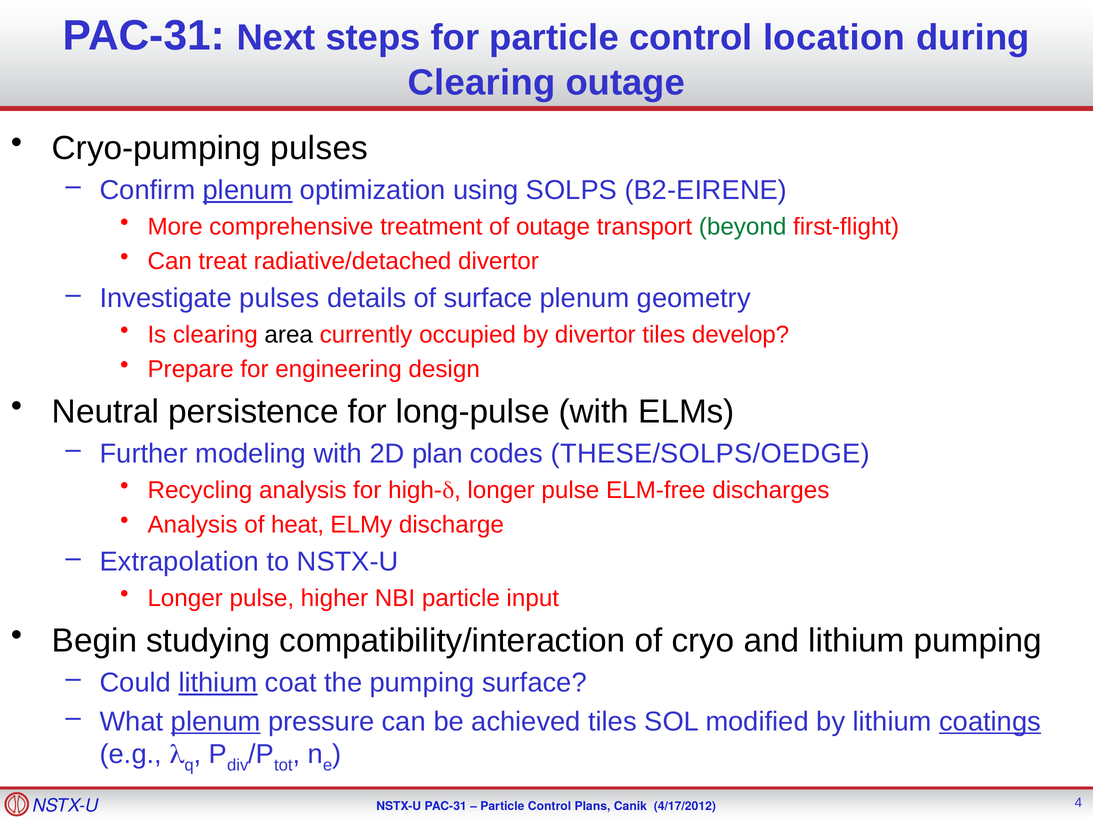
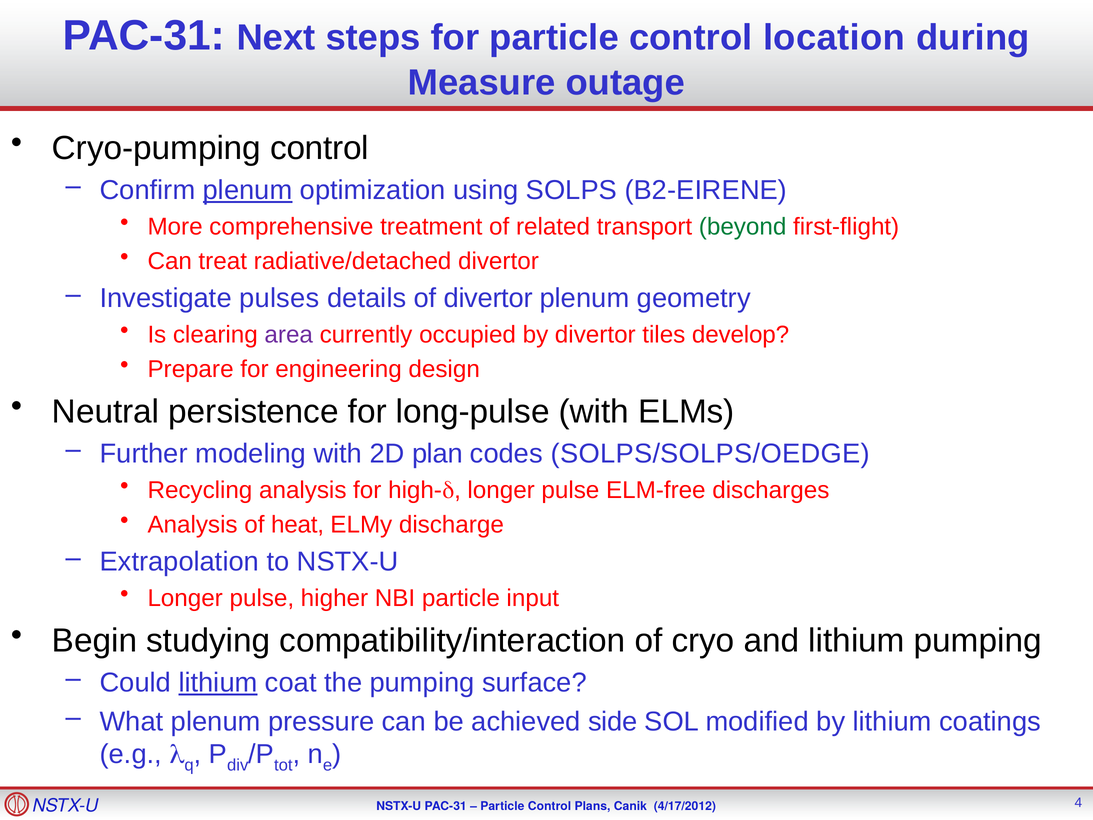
Clearing: Clearing -> Measure (482, 83)
Cryo-pumping pulses: pulses -> control (319, 148)
of outage: outage -> related (553, 226)
of surface: surface -> divertor (488, 298)
area colour: black -> purple (289, 334)
THESE/SOLPS/OEDGE: THESE/SOLPS/OEDGE -> SOLPS/SOLPS/OEDGE (710, 454)
plenum underline: present -> none (216, 721)
achieved tiles: tiles -> side (613, 721)
coatings underline: present -> none (990, 721)
